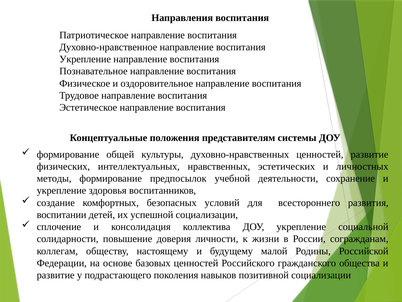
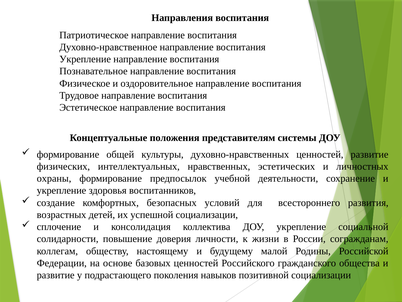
методы: методы -> охраны (54, 178)
воспитании: воспитании -> возрастных (62, 214)
